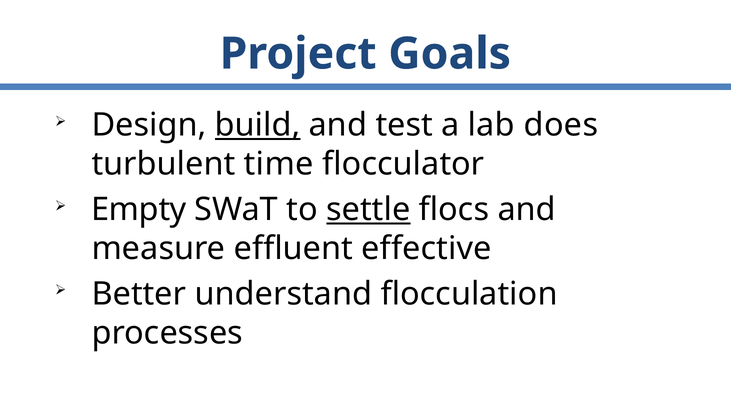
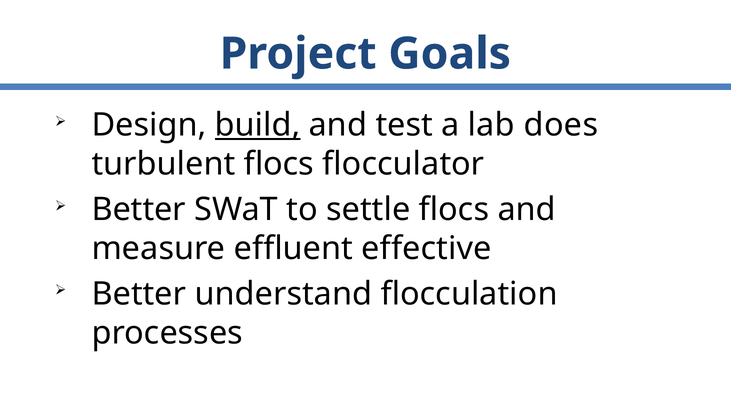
turbulent time: time -> flocs (279, 164)
Empty: Empty -> Better (139, 210)
settle underline: present -> none (368, 210)
